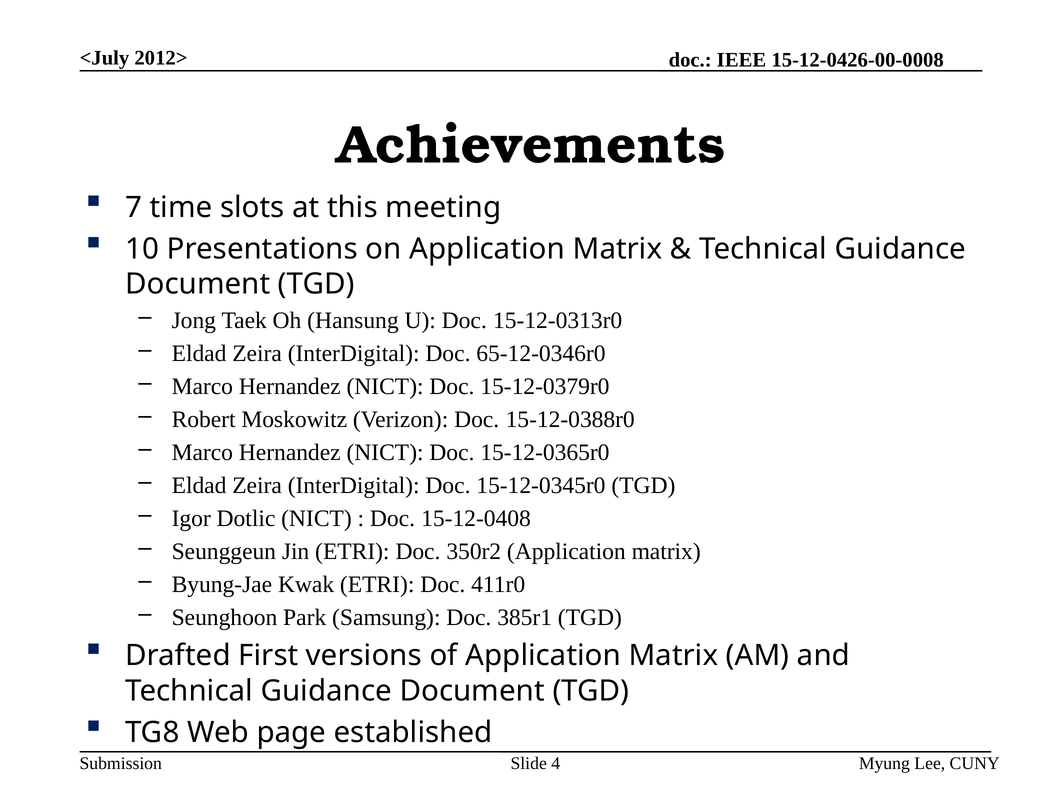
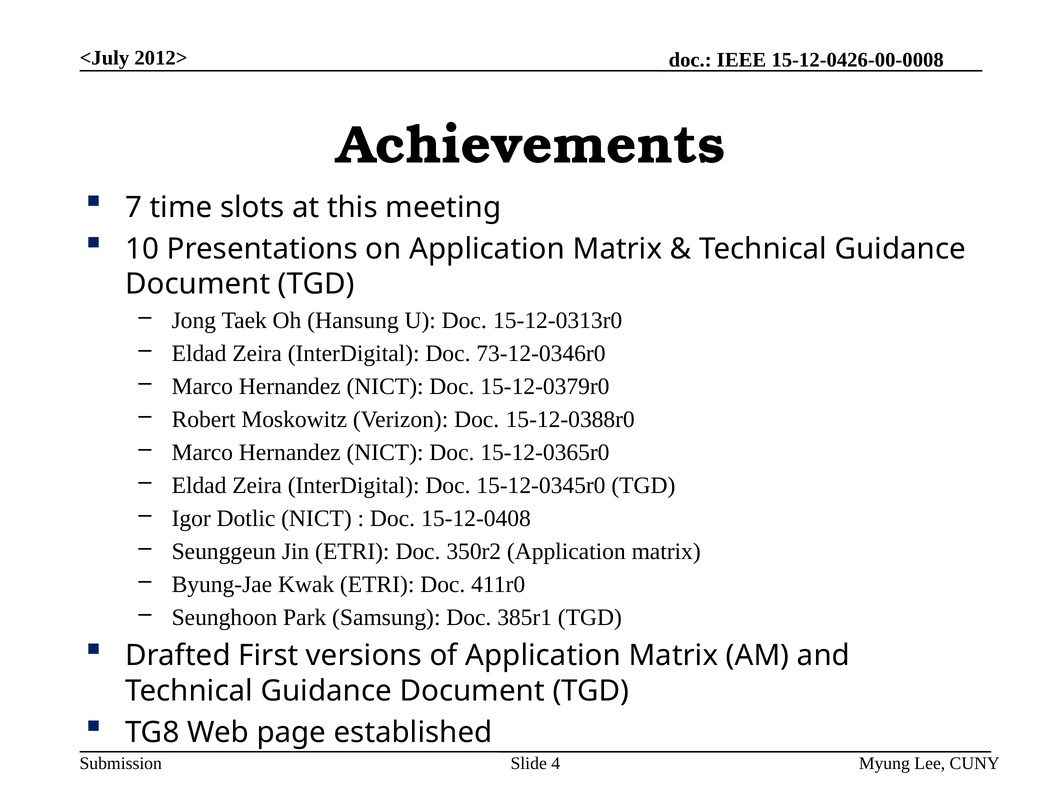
65-12-0346r0: 65-12-0346r0 -> 73-12-0346r0 (541, 354)
